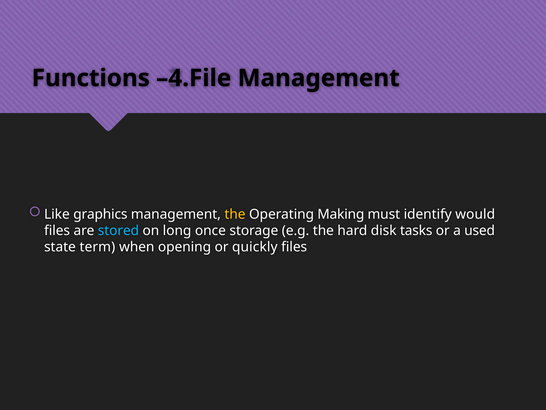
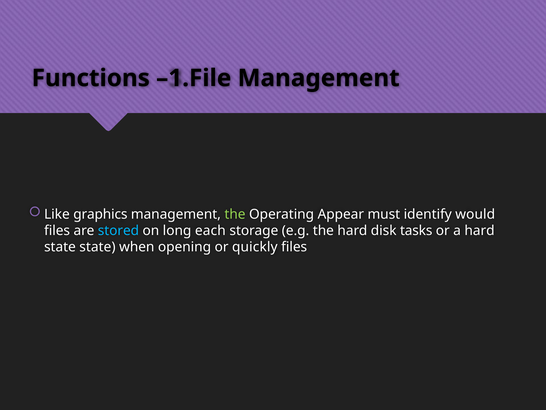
–4.File: –4.File -> –1.File (194, 78)
the colour: yellow -> light green (235, 214)
Making: Making -> Appear (341, 214)
once: once -> each (210, 230)
a used: used -> hard (480, 230)
state term: term -> state (97, 247)
